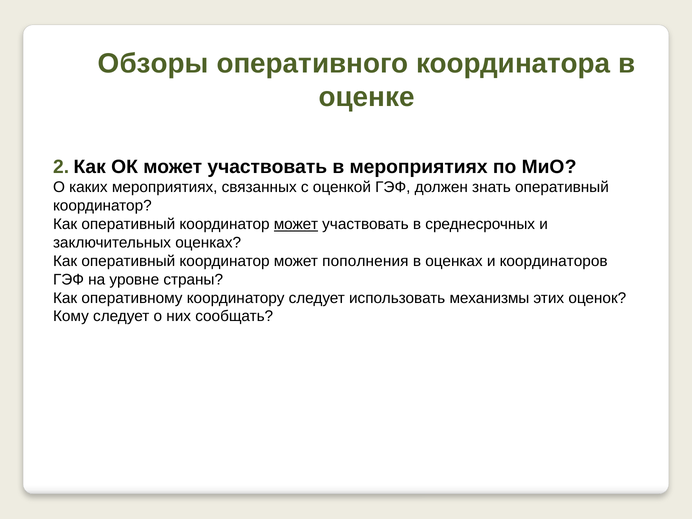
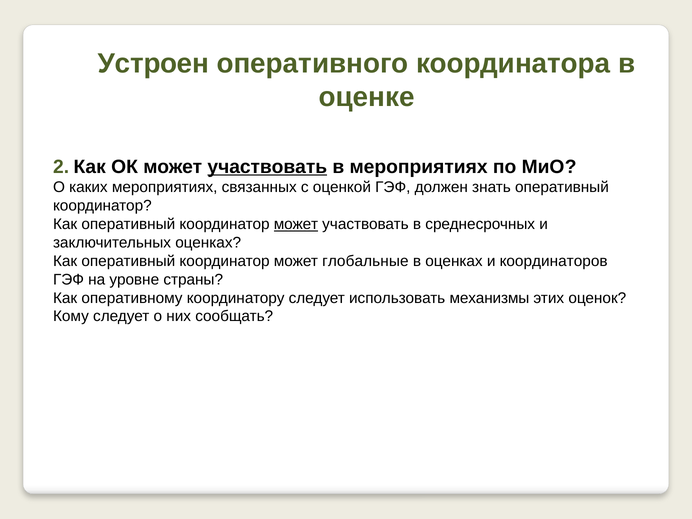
Обзоры: Обзоры -> Устроен (153, 64)
участвовать underline: none -> present (267, 167)
пополнения: пополнения -> глобальные (365, 261)
